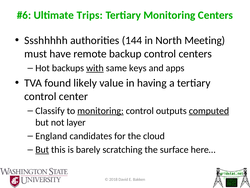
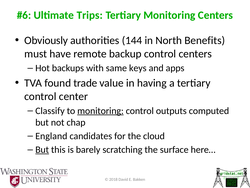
Ssshhhhh: Ssshhhhh -> Obviously (46, 40)
Meeting: Meeting -> Benefits (205, 40)
with underline: present -> none (95, 68)
likely: likely -> trade (85, 83)
computed underline: present -> none (209, 110)
layer: layer -> chap (76, 122)
